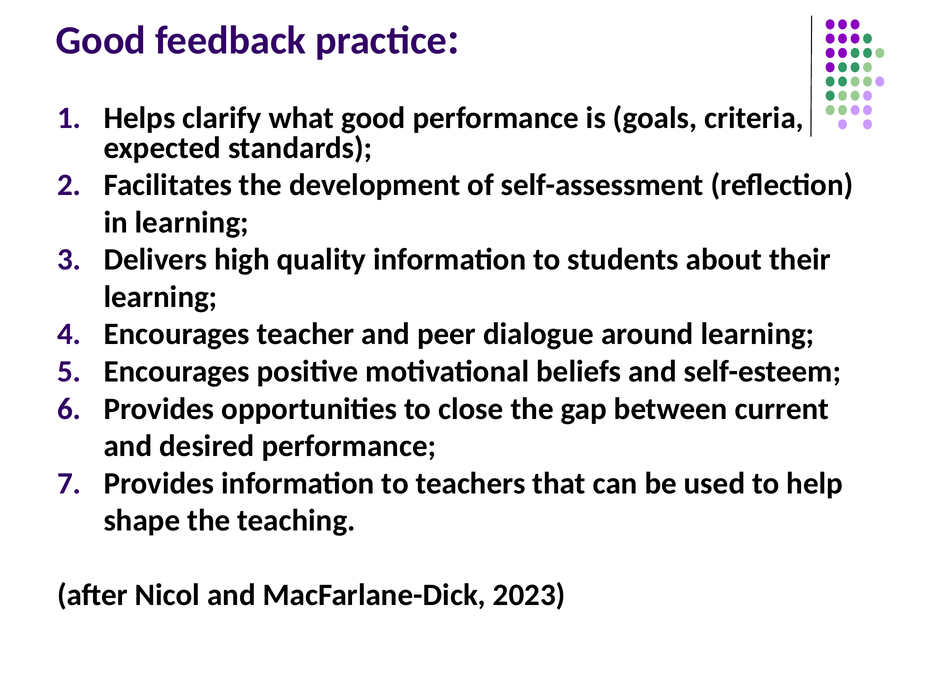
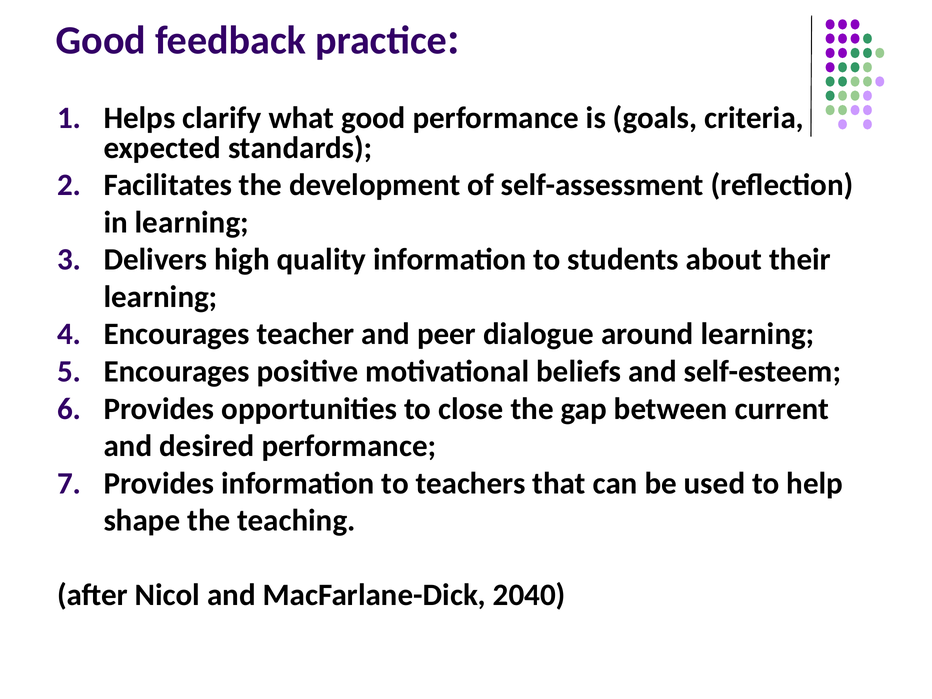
2023: 2023 -> 2040 (529, 595)
